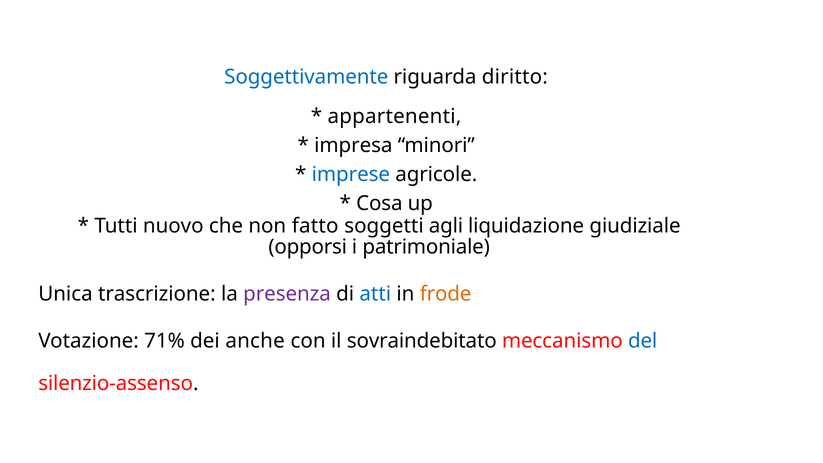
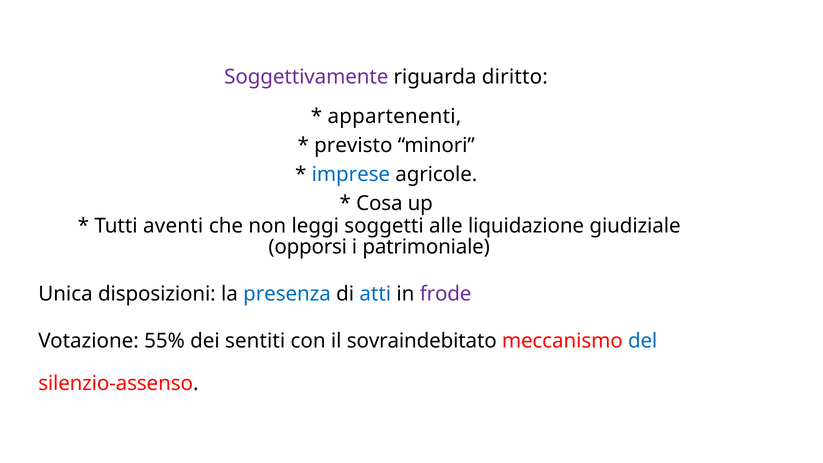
Soggettivamente colour: blue -> purple (306, 77)
impresa: impresa -> previsto (353, 145)
nuovo: nuovo -> aventi (173, 226)
fatto: fatto -> leggi (315, 226)
agli: agli -> alle (446, 226)
trascrizione: trascrizione -> disposizioni (157, 294)
presenza colour: purple -> blue (287, 294)
frode colour: orange -> purple (446, 294)
71%: 71% -> 55% (165, 341)
anche: anche -> sentiti (255, 341)
